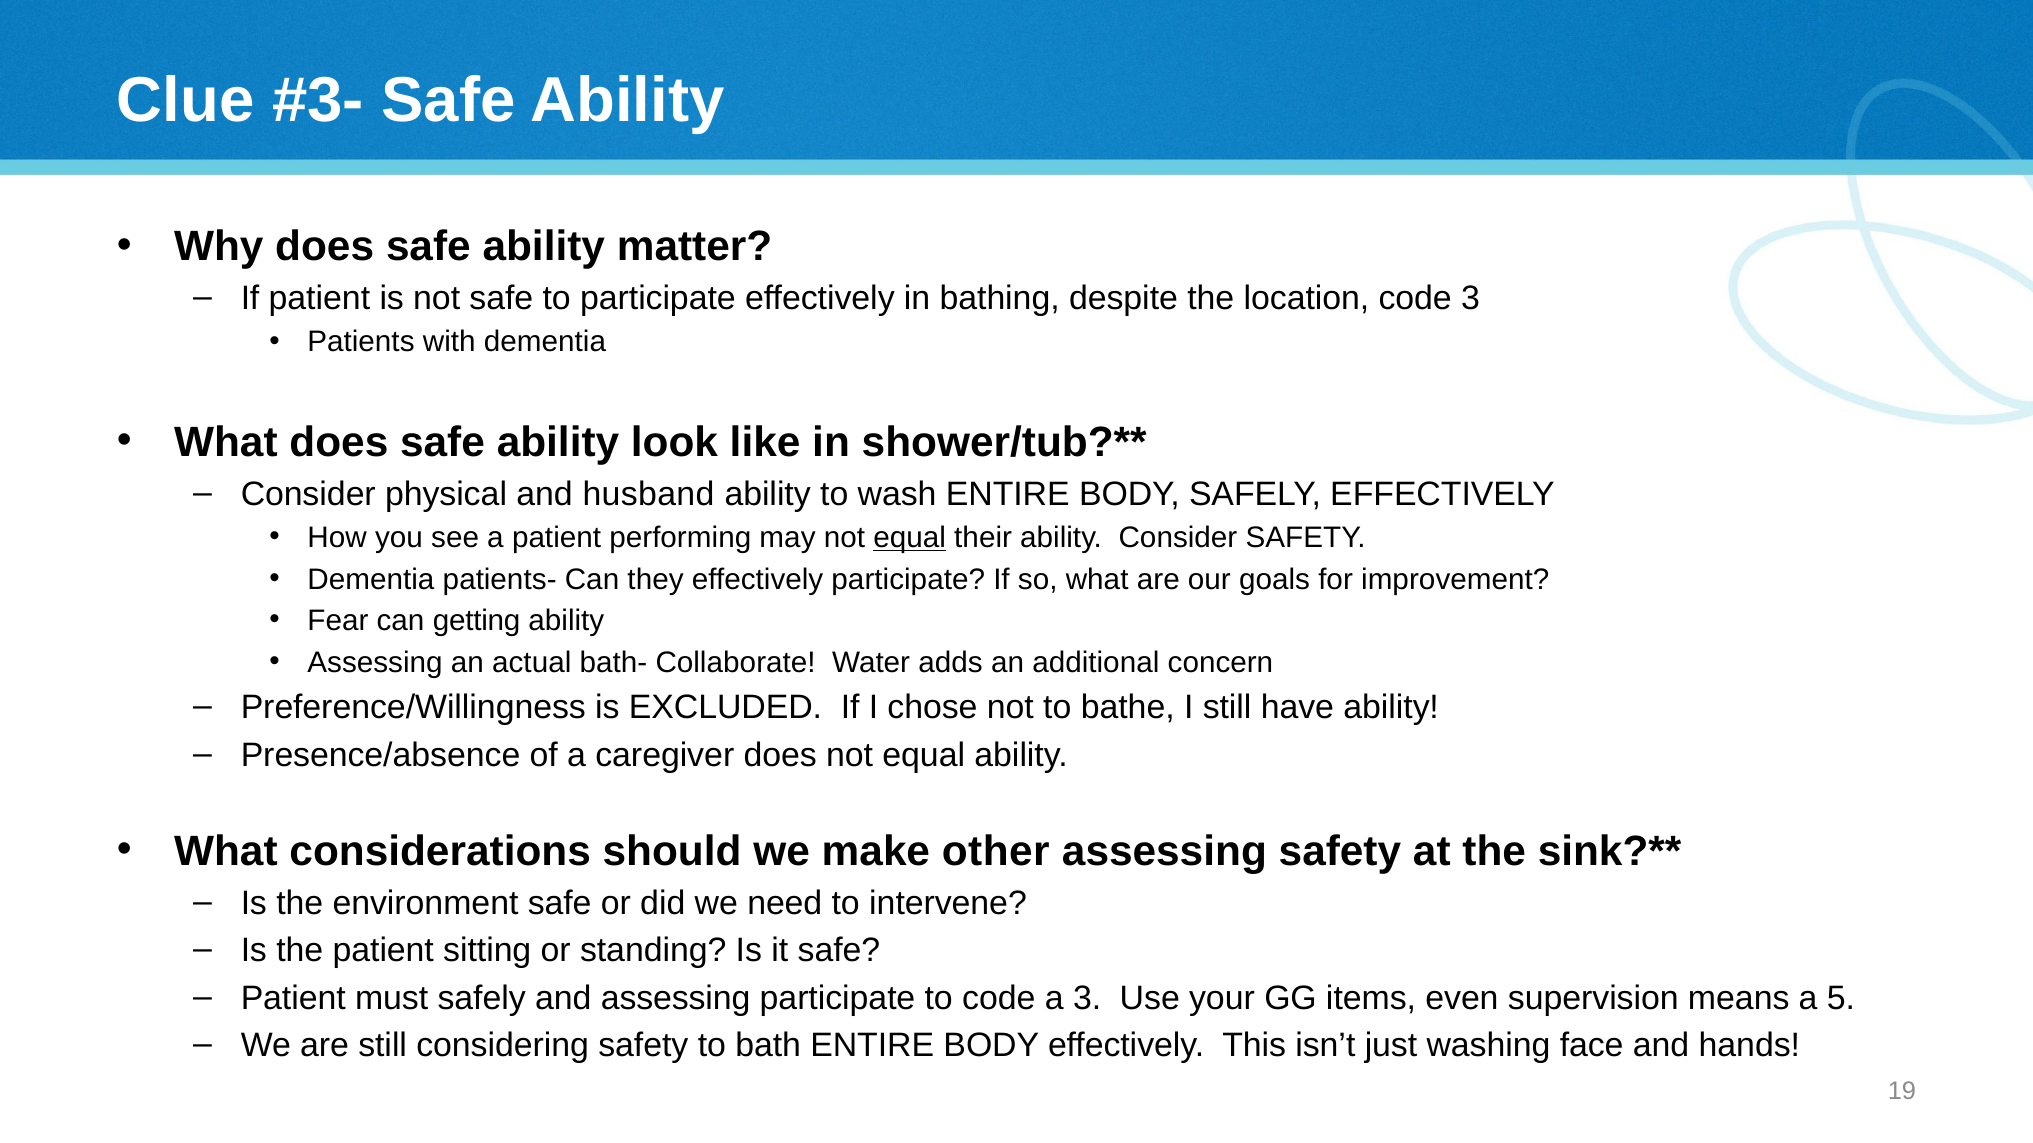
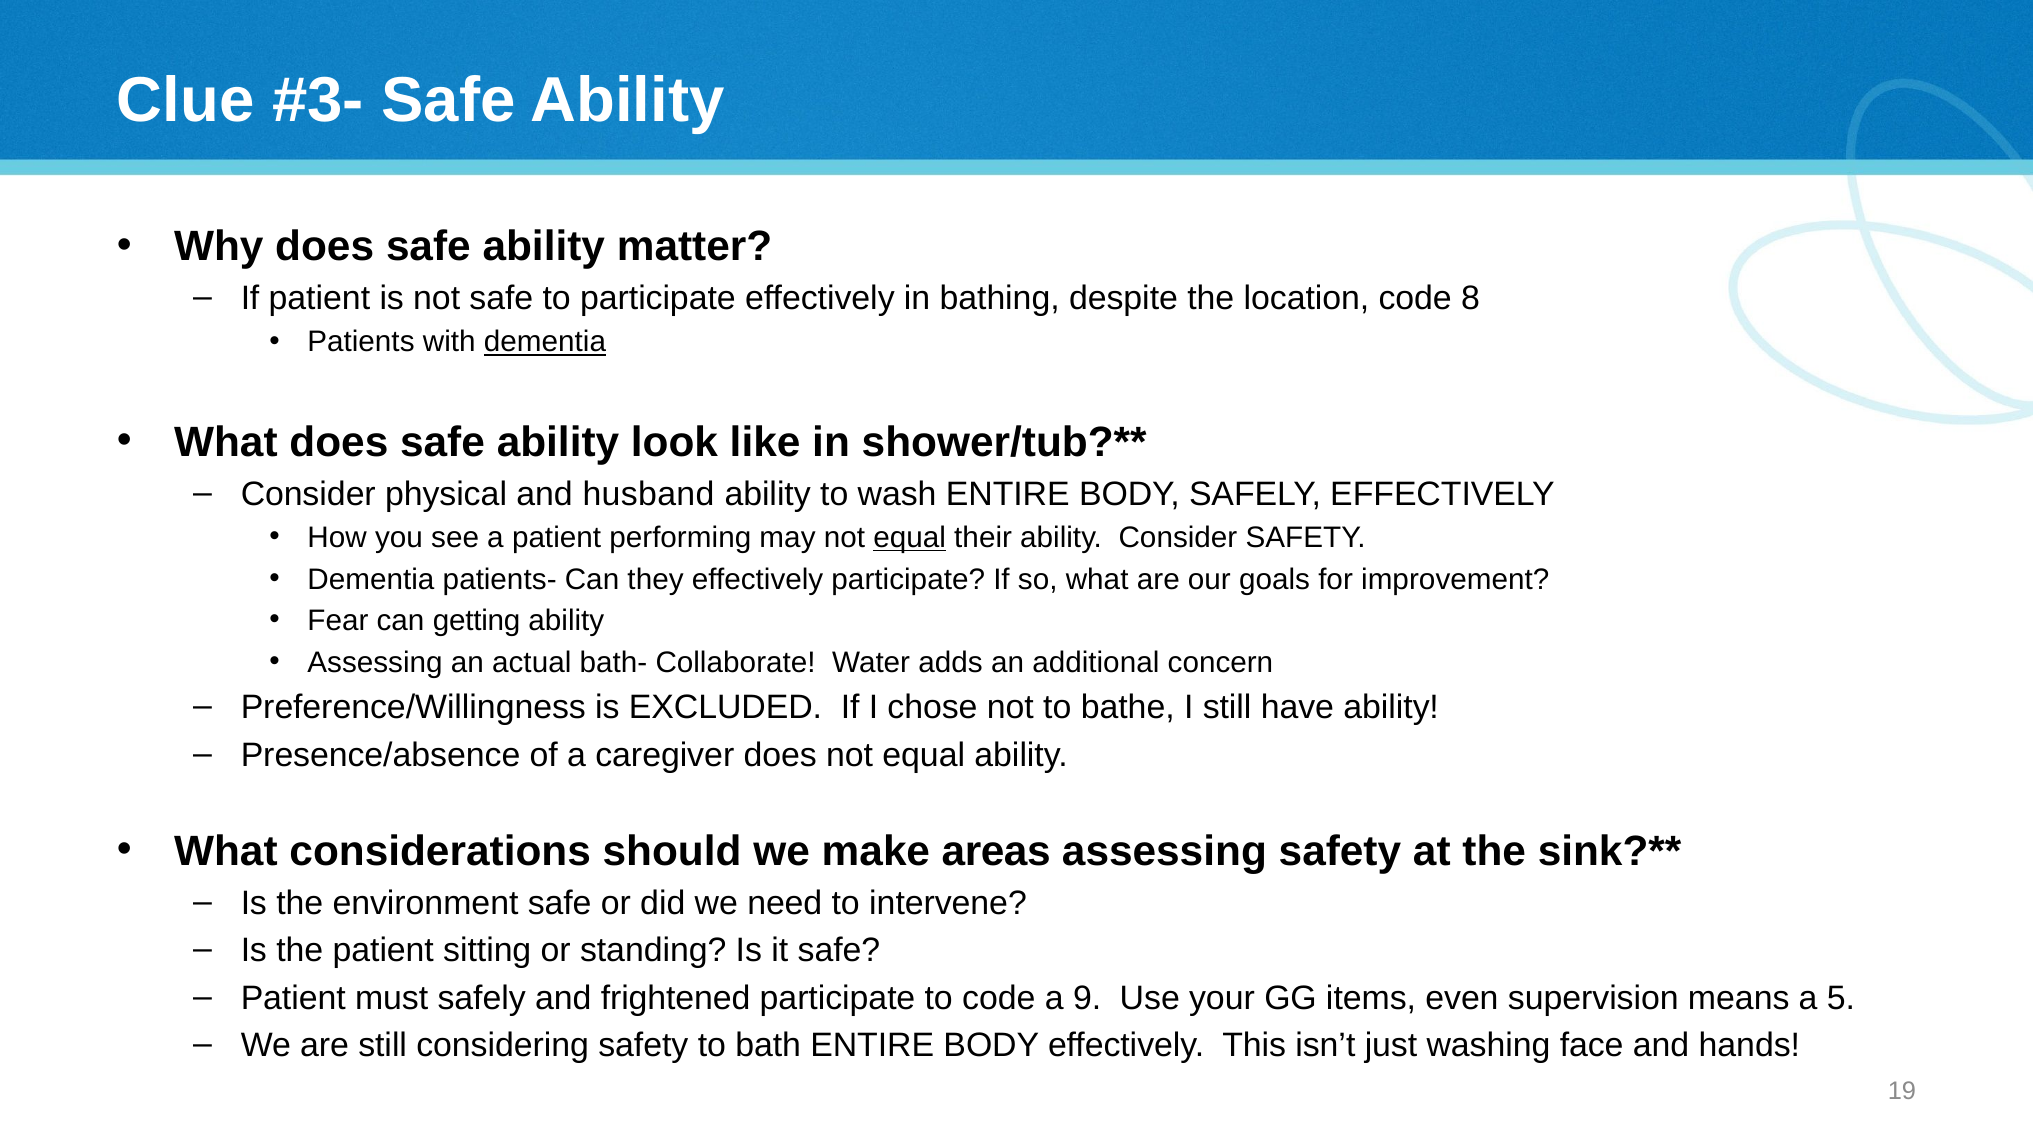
code 3: 3 -> 8 (1471, 299)
dementia underline: none -> present (545, 342)
other: other -> areas (996, 852)
and assessing: assessing -> frightened (676, 998)
a 3: 3 -> 9 (1087, 998)
